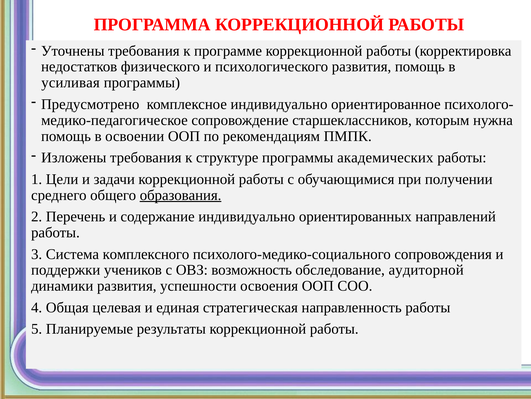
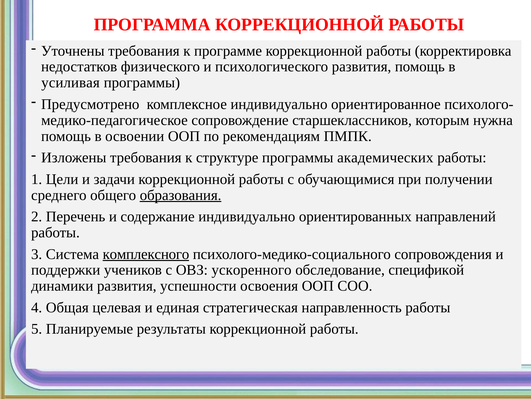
комплексного underline: none -> present (146, 254)
возможность: возможность -> ускоренного (252, 270)
аудиторной: аудиторной -> спецификой (426, 270)
